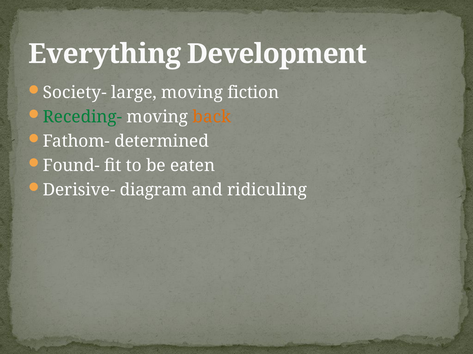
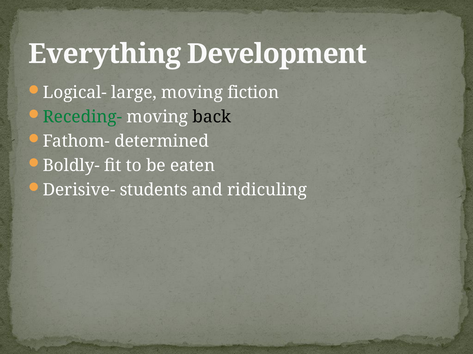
Society-: Society- -> Logical- (75, 93)
back colour: orange -> black (212, 117)
Found-: Found- -> Boldly- (71, 166)
diagram: diagram -> students (154, 190)
